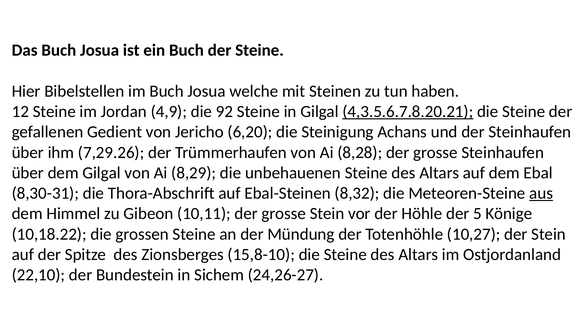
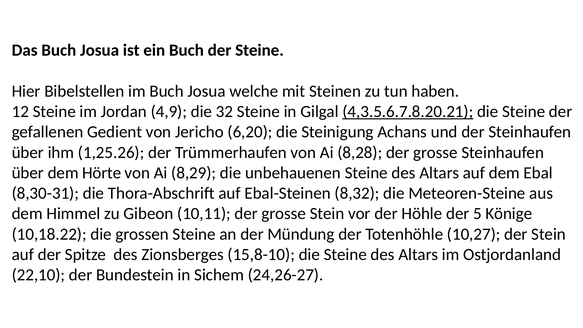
92: 92 -> 32 (224, 112)
7,29.26: 7,29.26 -> 1,25.26 (111, 152)
dem Gilgal: Gilgal -> Hörte (102, 173)
aus underline: present -> none (541, 193)
